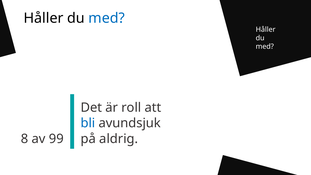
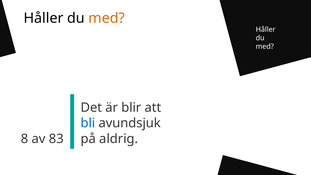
med colour: blue -> orange (107, 18)
roll: roll -> blir (131, 108)
99: 99 -> 83 (56, 139)
